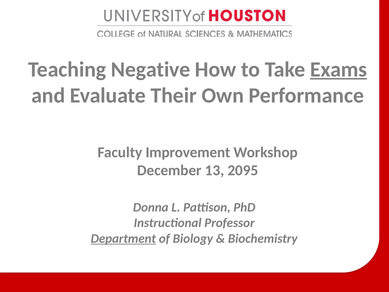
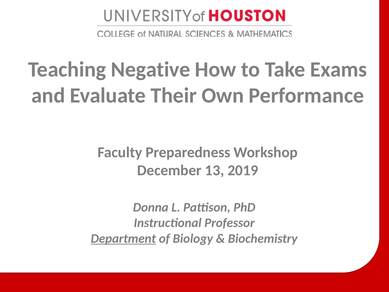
Exams underline: present -> none (339, 69)
Improvement: Improvement -> Preparedness (188, 152)
2095: 2095 -> 2019 (243, 170)
